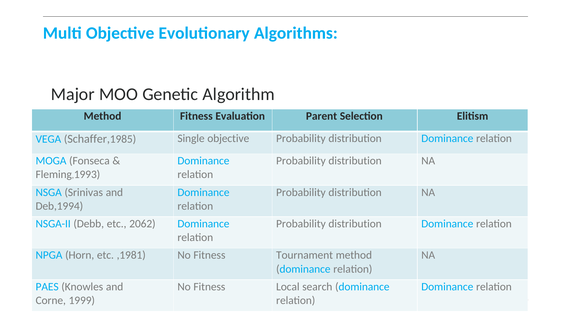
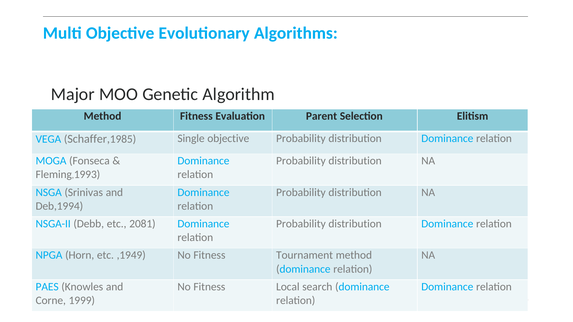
2062: 2062 -> 2081 (142, 224)
,1981: ,1981 -> ,1949 (131, 255)
